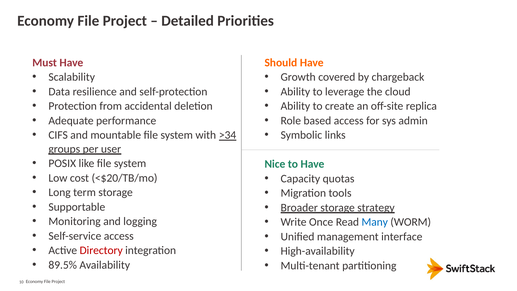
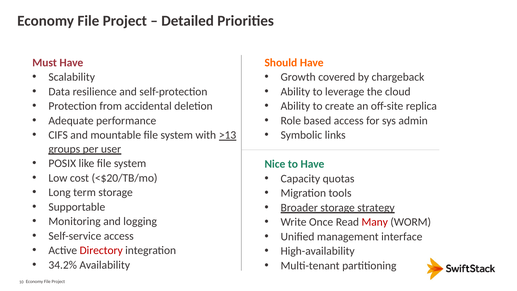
>34: >34 -> >13 (228, 135)
Many colour: blue -> red (375, 222)
89.5%: 89.5% -> 34.2% (63, 265)
